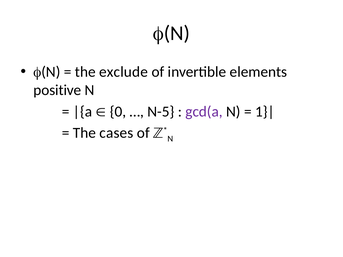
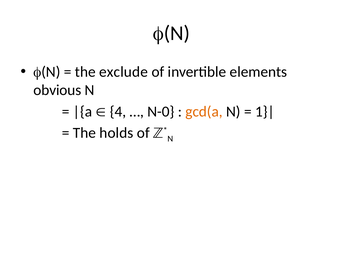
positive: positive -> obvious (57, 90)
0: 0 -> 4 (118, 112)
N-5: N-5 -> N-0 (161, 112)
gcd(a colour: purple -> orange (204, 112)
cases: cases -> holds (116, 133)
